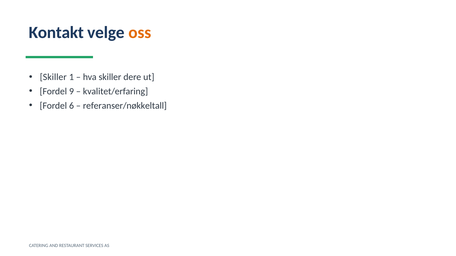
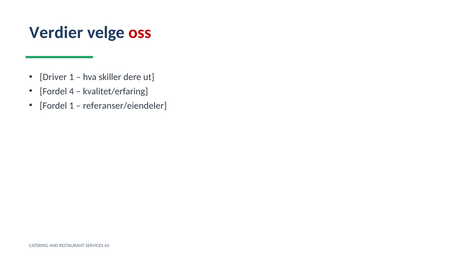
Kontakt: Kontakt -> Verdier (56, 33)
oss colour: orange -> red (140, 33)
Skiller: Skiller -> Driver (53, 77)
9: 9 -> 4 (72, 91)
Fordel 6: 6 -> 1 (72, 106)
referanser/nøkkeltall: referanser/nøkkeltall -> referanser/eiendeler (125, 106)
